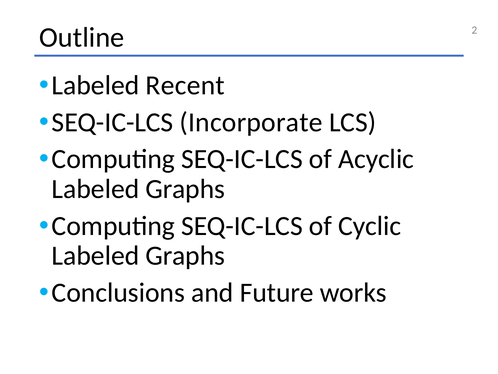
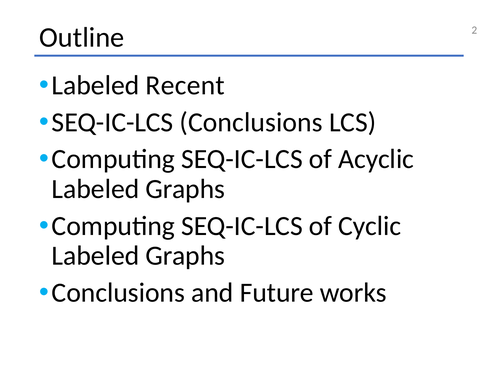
SEQ-IC-LCS Incorporate: Incorporate -> Conclusions (251, 122)
